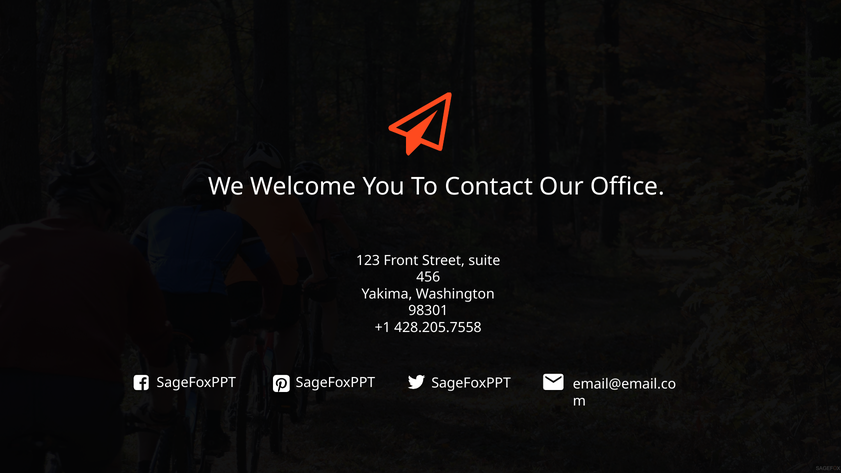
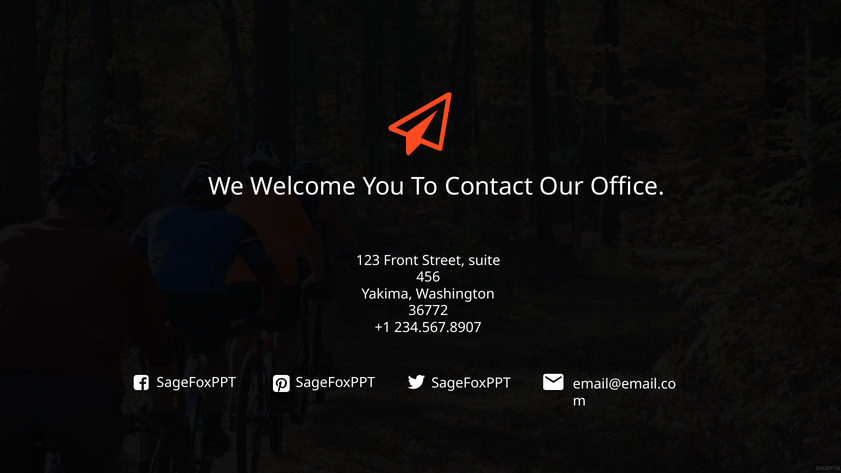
98301: 98301 -> 36772 (428, 311)
428.205.7558: 428.205.7558 -> 234.567.8907 (438, 328)
